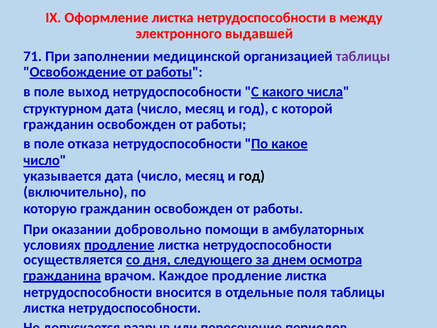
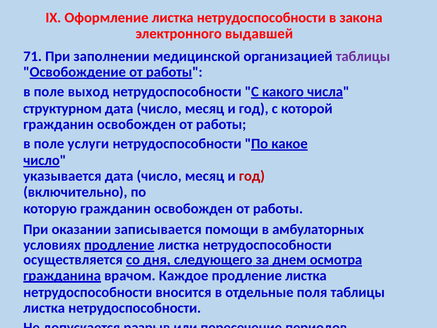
между: между -> закона (361, 18)
отказа: отказа -> услуги (88, 144)
год colour: black -> red (252, 176)
добровольно: добровольно -> записывается (158, 229)
